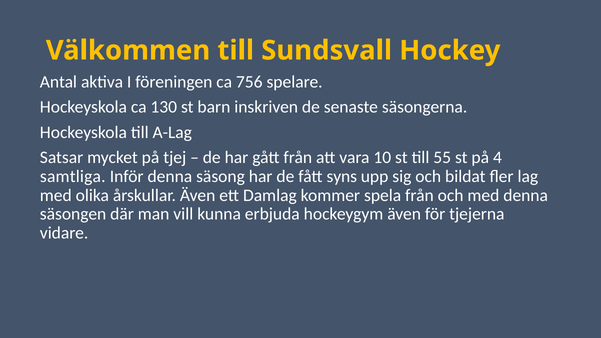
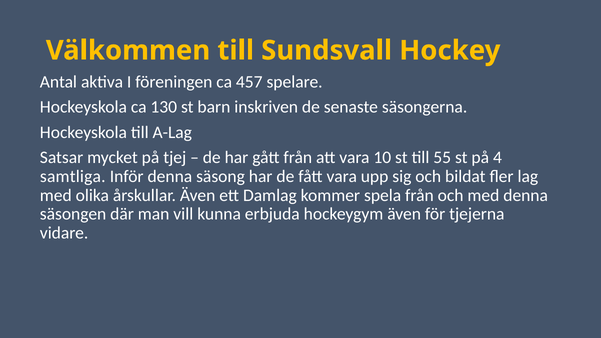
756: 756 -> 457 (249, 82)
fått syns: syns -> vara (342, 176)
